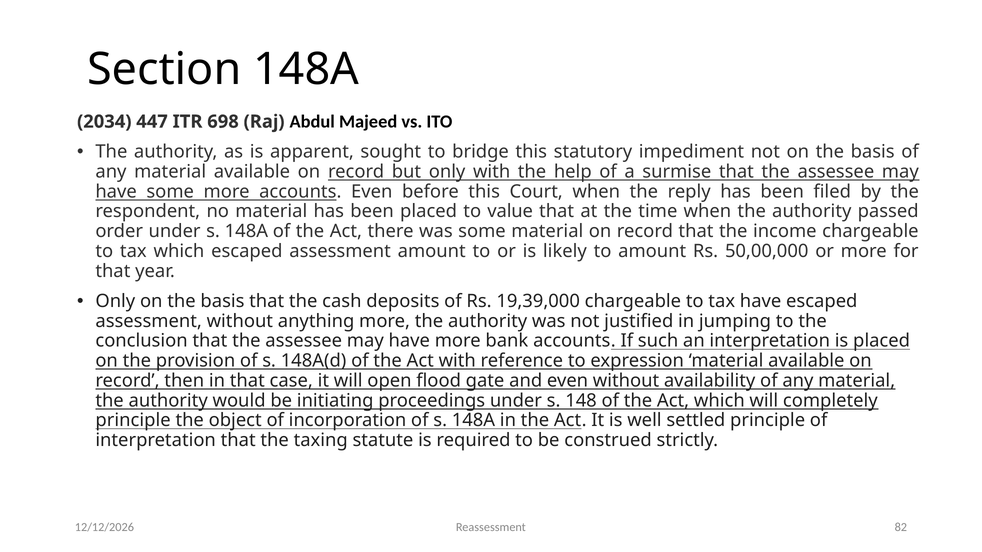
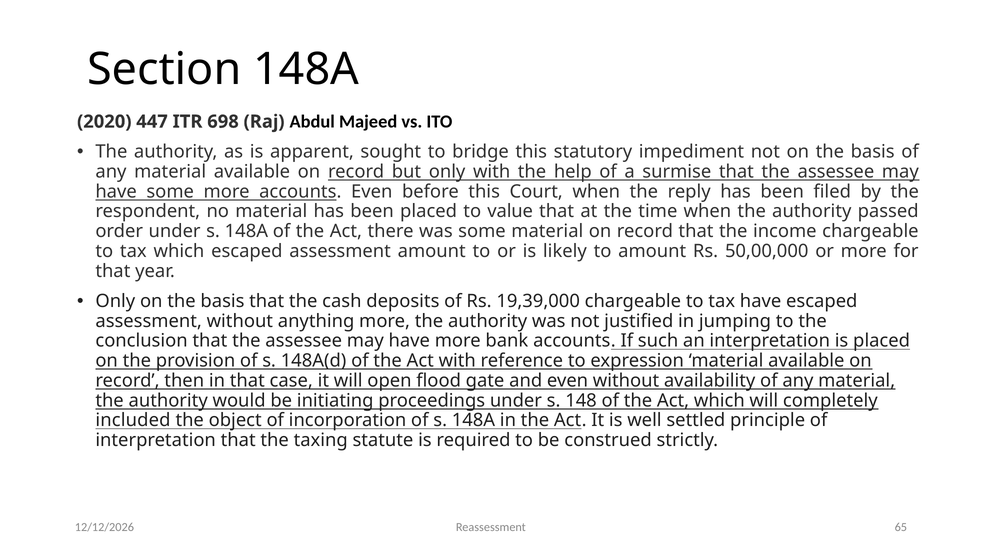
2034: 2034 -> 2020 (104, 122)
principle: principle -> included (133, 421)
82: 82 -> 65 (901, 527)
